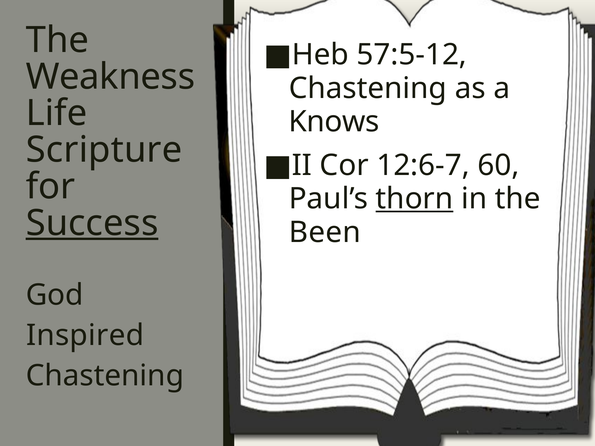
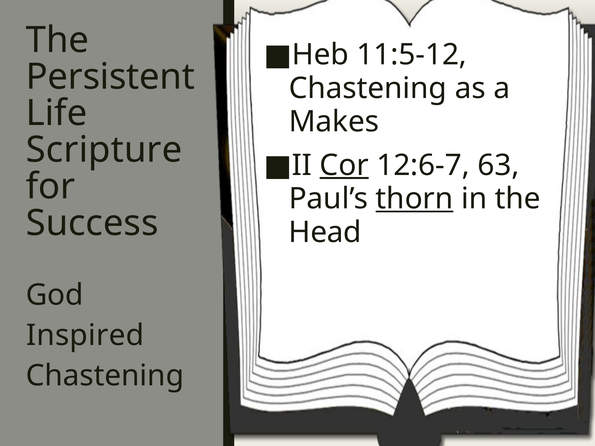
57:5-12: 57:5-12 -> 11:5-12 (412, 55)
Weakness: Weakness -> Persistent (110, 77)
Knows: Knows -> Makes (334, 122)
Cor underline: none -> present (344, 165)
60: 60 -> 63 (499, 165)
Success underline: present -> none (92, 223)
Been: Been -> Head (325, 232)
